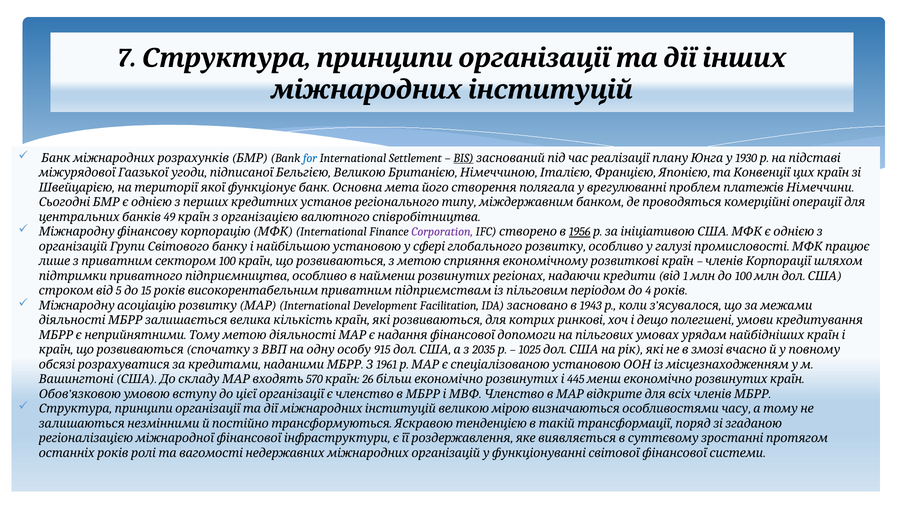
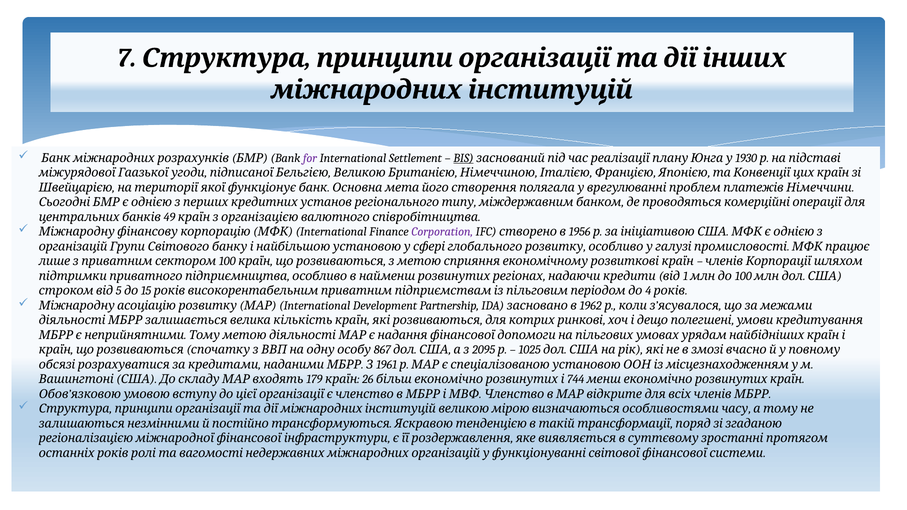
for colour: blue -> purple (310, 158)
1956 underline: present -> none (580, 232)
Facilitation: Facilitation -> Partnership (449, 306)
1943: 1943 -> 1962 (591, 306)
915: 915 -> 867 (382, 350)
2035: 2035 -> 2095 (484, 350)
570: 570 -> 179 (314, 379)
445: 445 -> 744 (576, 379)
